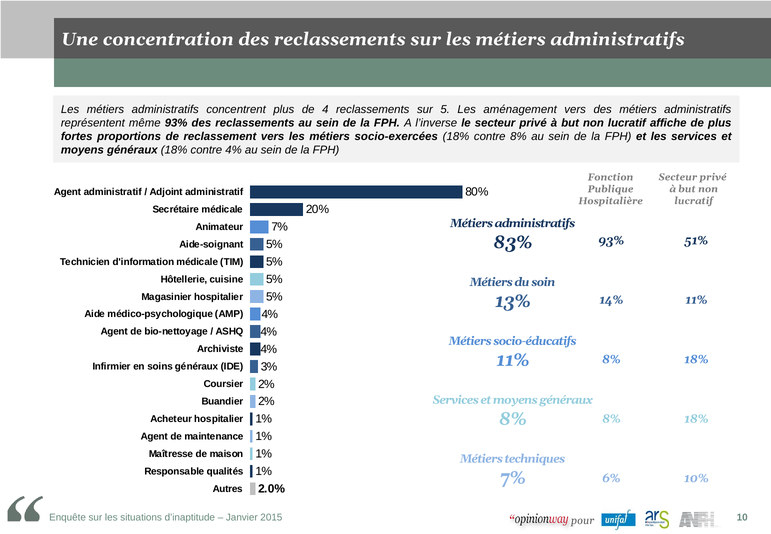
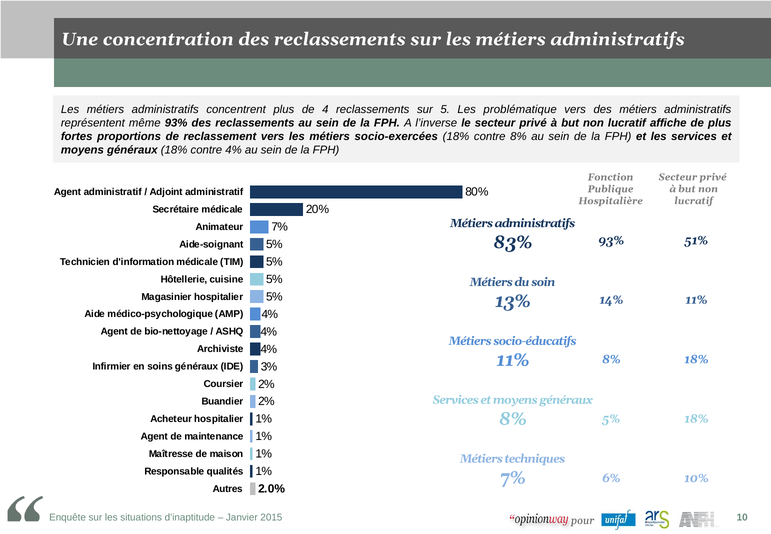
aménagement: aménagement -> problématique (520, 109)
8%: 8% -> 5% (611, 419)
